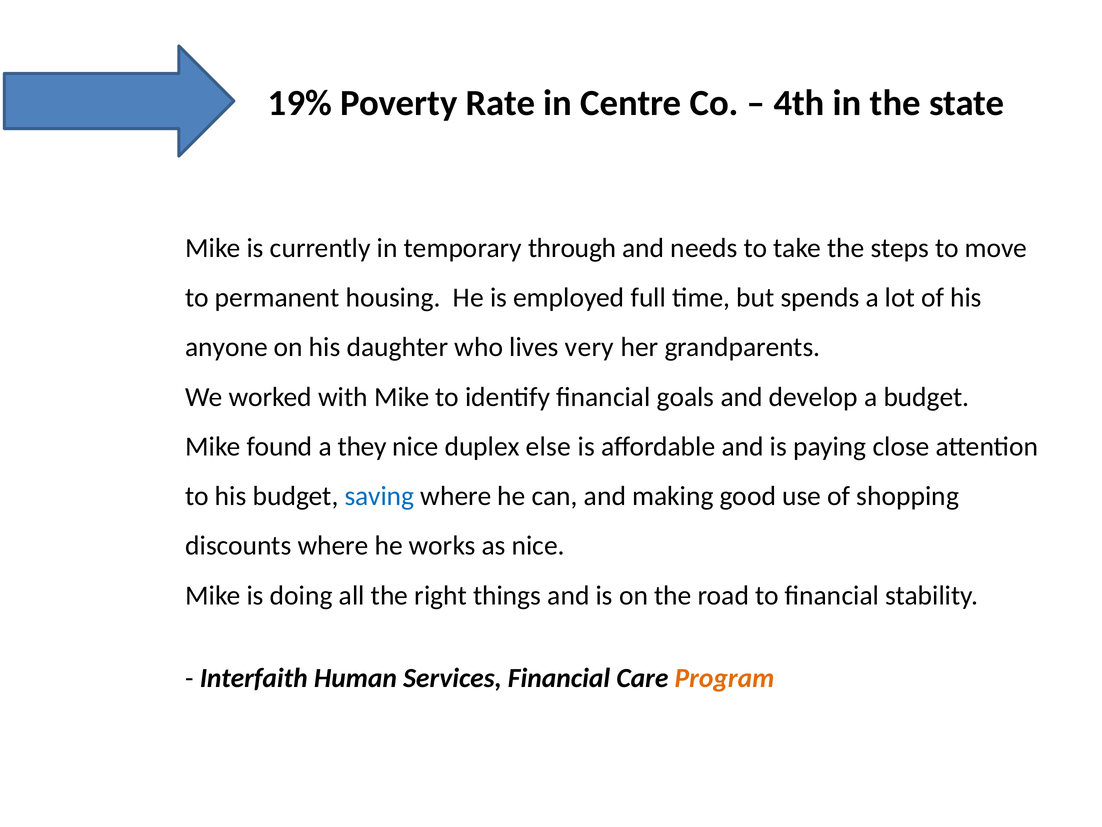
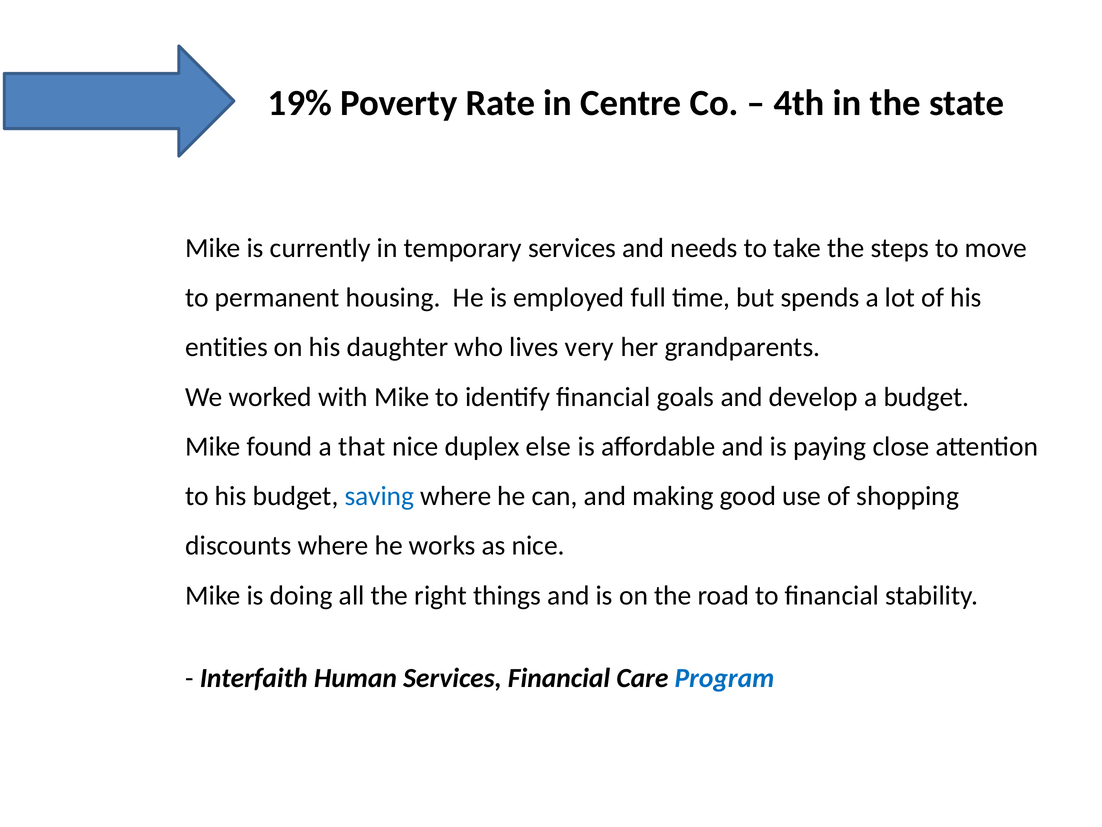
temporary through: through -> services (572, 248)
anyone: anyone -> entities (227, 347)
they: they -> that (362, 446)
Program colour: orange -> blue (724, 678)
